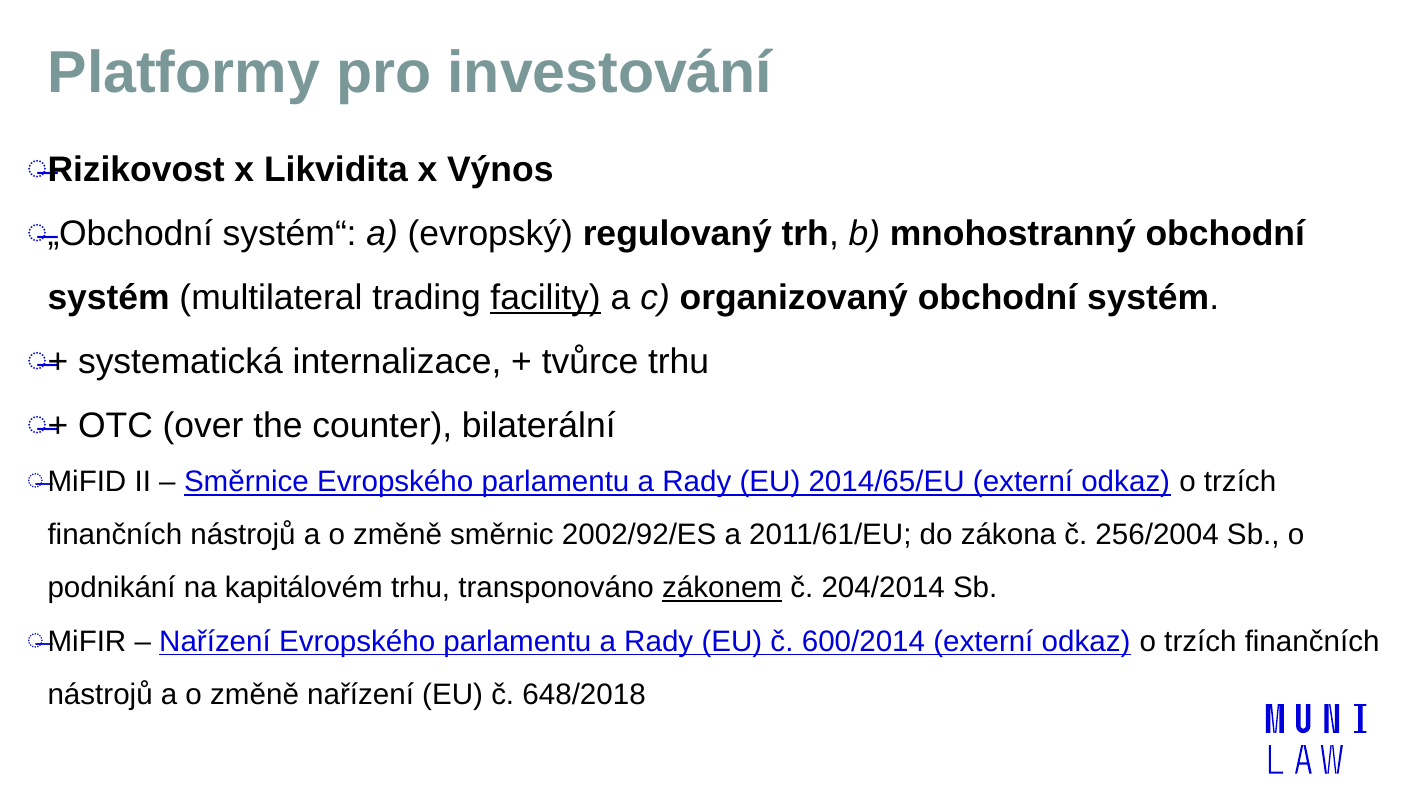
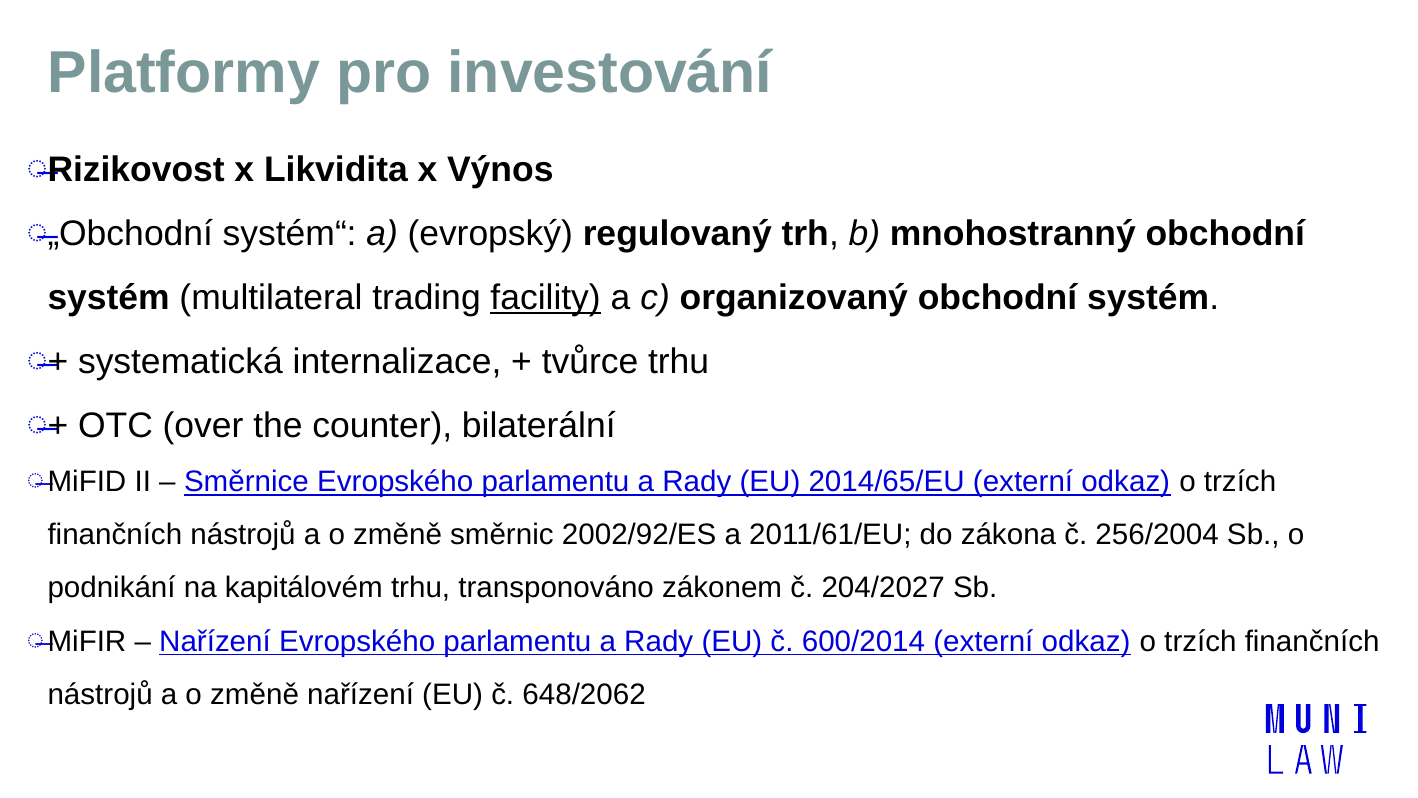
zákonem underline: present -> none (722, 588)
204/2014: 204/2014 -> 204/2027 (883, 588)
648/2018: 648/2018 -> 648/2062 (584, 694)
